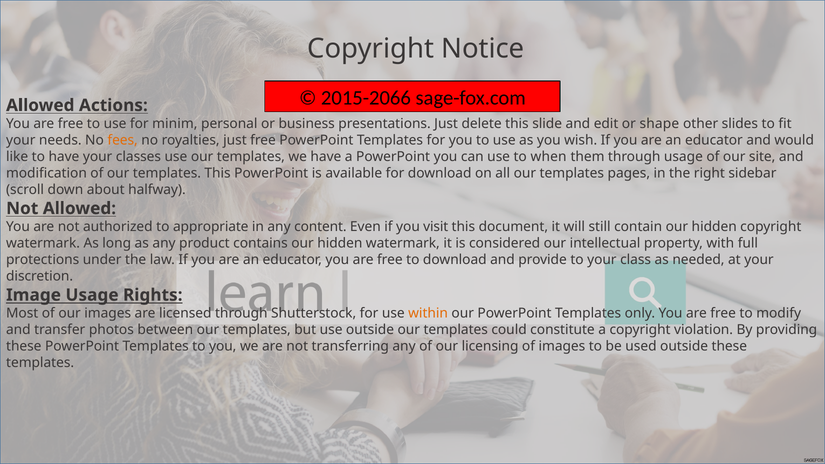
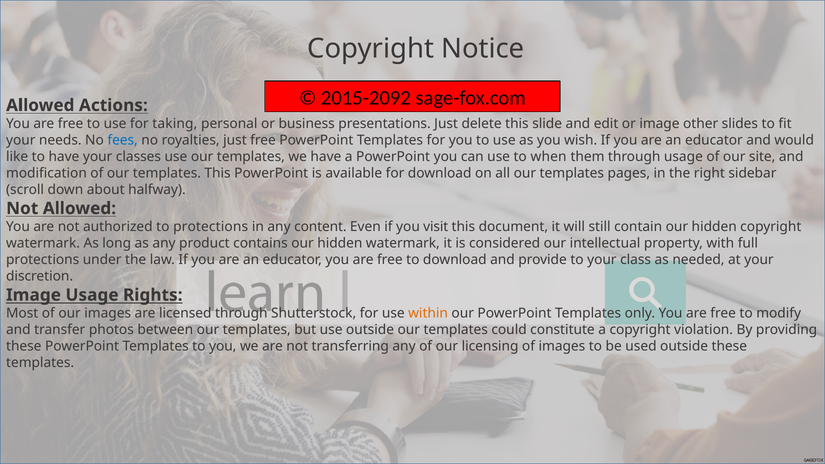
2015-2066: 2015-2066 -> 2015-2092 (366, 98)
minim: minim -> taking (175, 124)
or shape: shape -> image (659, 124)
fees colour: orange -> blue (123, 140)
to appropriate: appropriate -> protections (211, 227)
